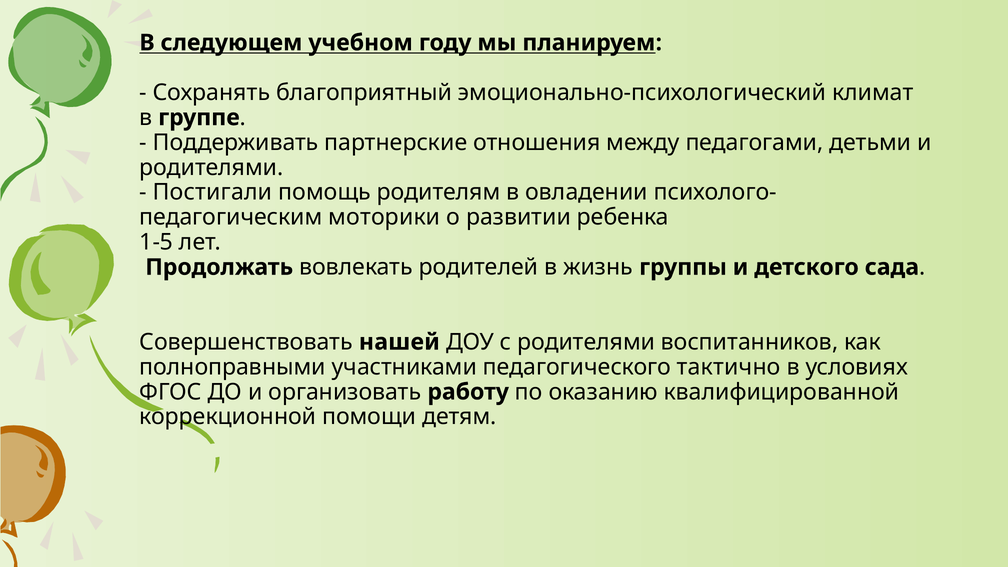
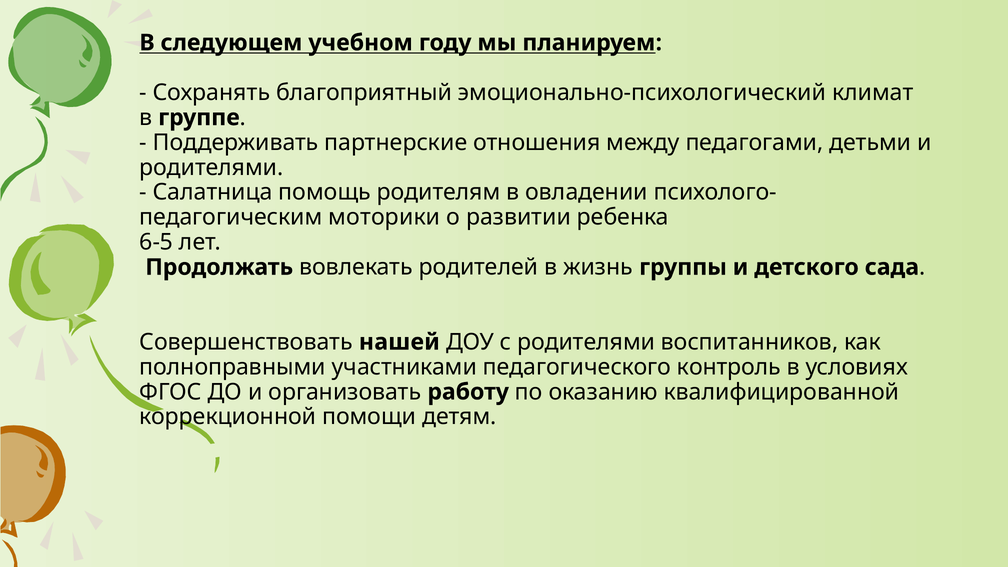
Постигали: Постигали -> Салатница (213, 192)
1-5: 1-5 -> 6-5 (156, 242)
тактично: тактично -> контроль (729, 367)
